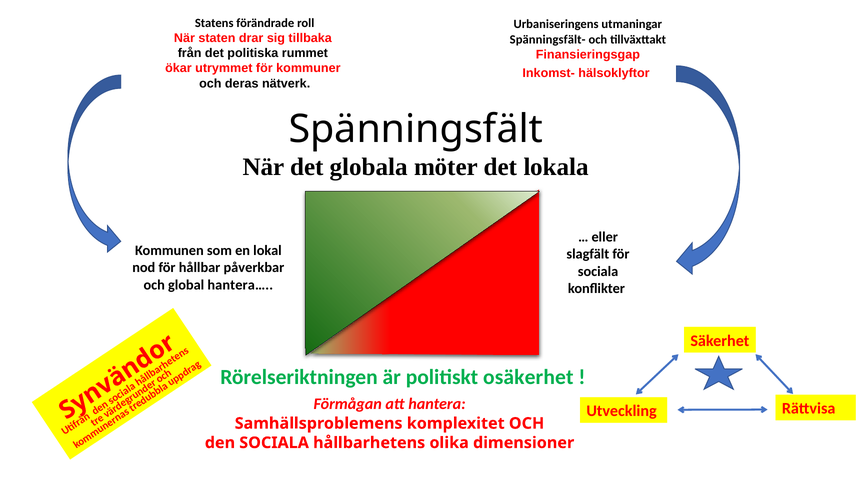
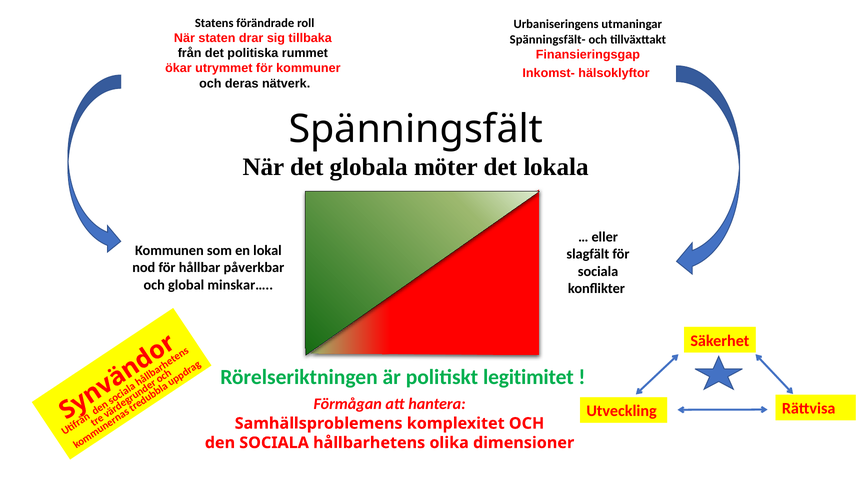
hantera…: hantera… -> minskar… (240, 285)
osäkerhet: osäkerhet -> legitimitet (528, 377)
